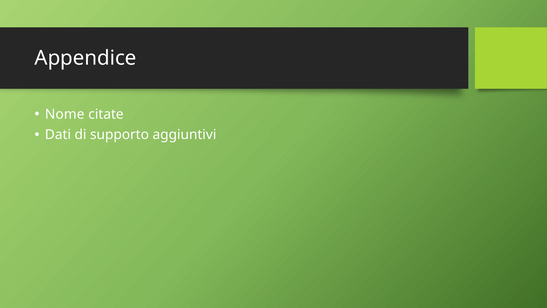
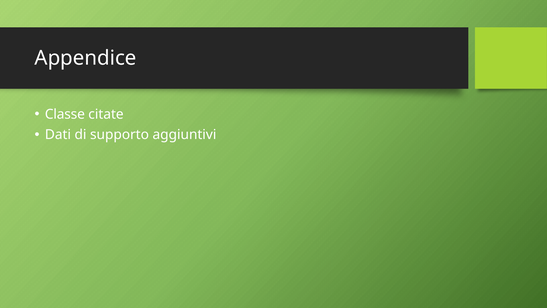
Nome: Nome -> Classe (65, 114)
